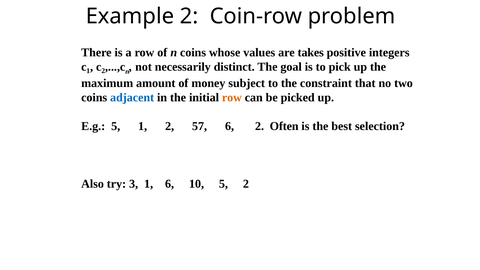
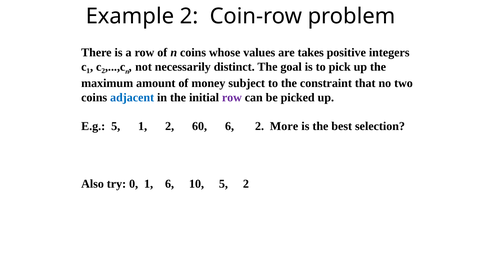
row colour: orange -> purple (232, 98)
57: 57 -> 60 (200, 126)
Often: Often -> More (284, 126)
3: 3 -> 0 (134, 184)
